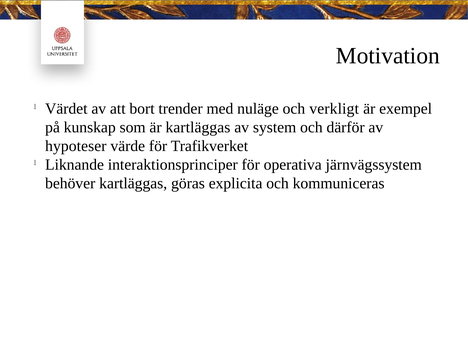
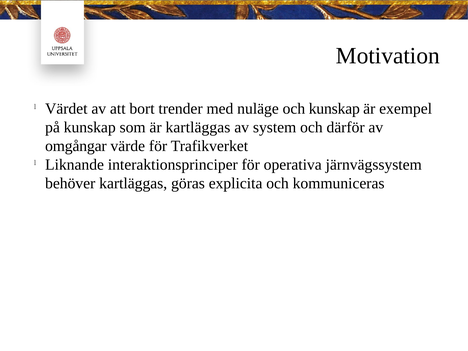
och verkligt: verkligt -> kunskap (334, 109)
hypoteser: hypoteser -> omgångar (76, 146)
